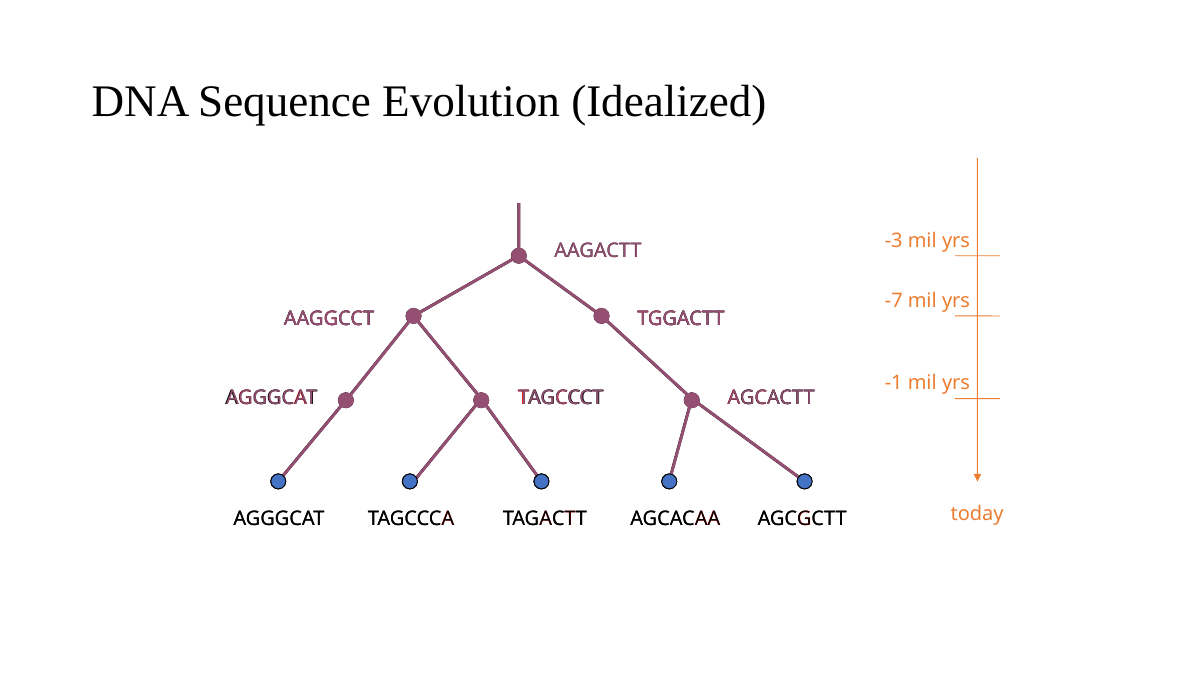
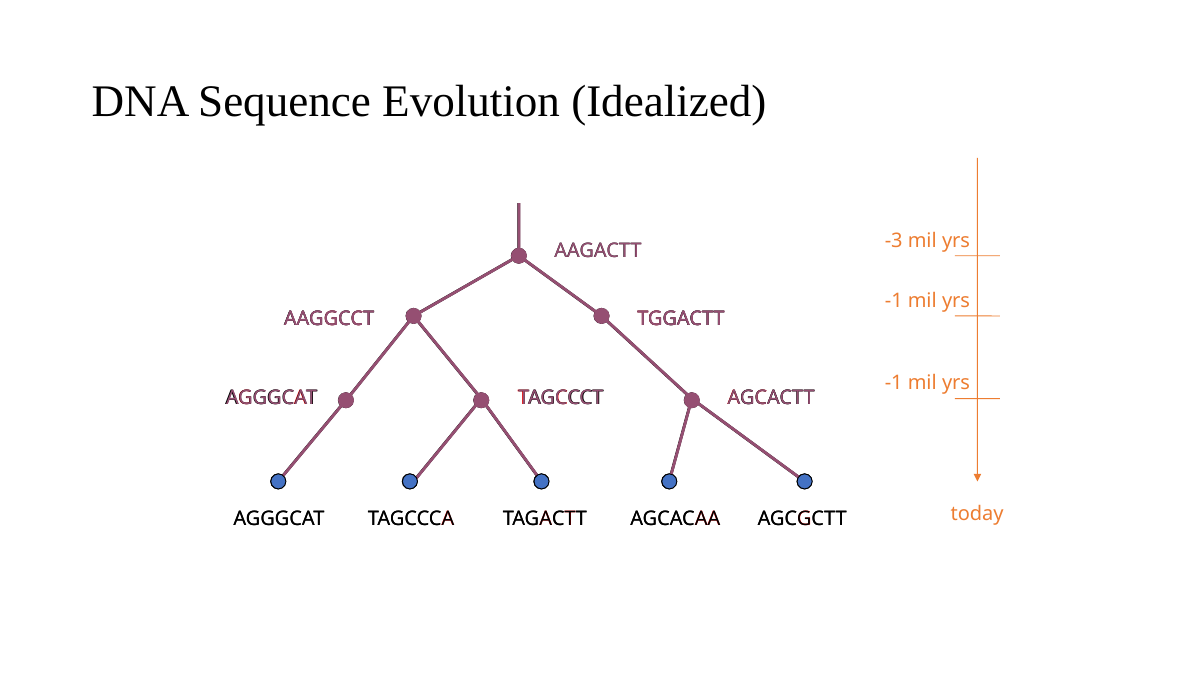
-7: -7 -> -1 (894, 300)
